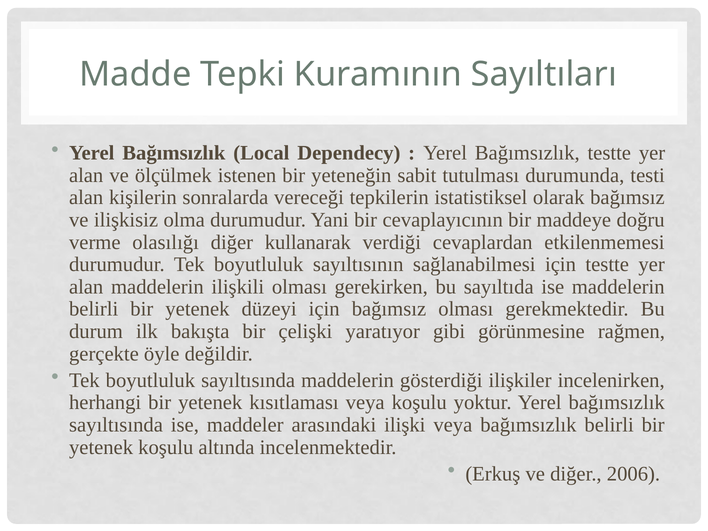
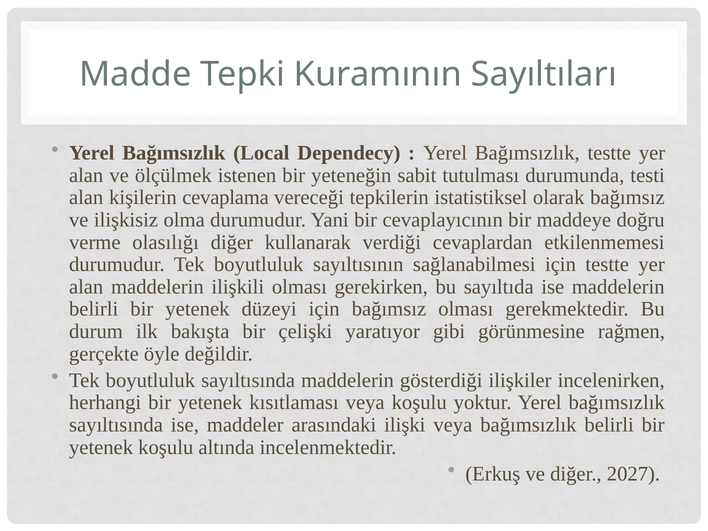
sonralarda: sonralarda -> cevaplama (226, 198)
2006: 2006 -> 2027 (633, 474)
